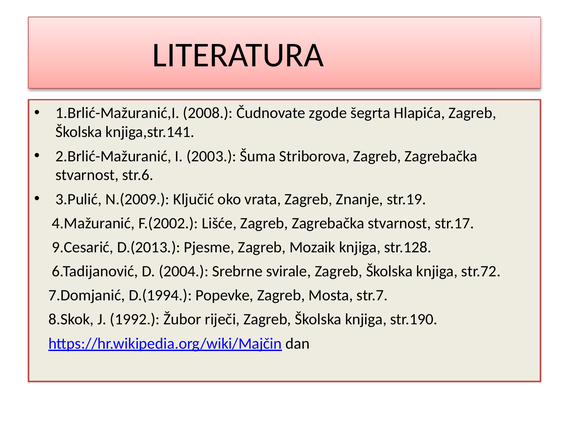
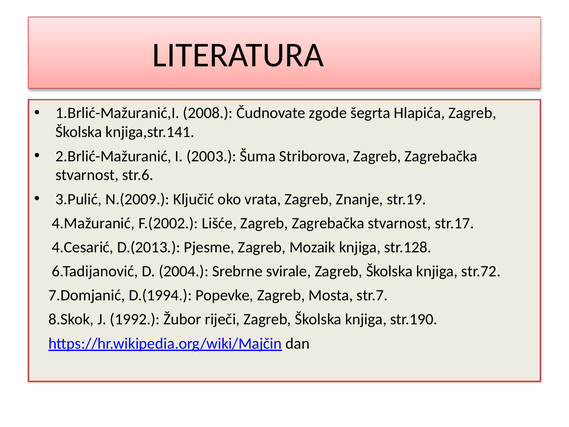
9.Cesarić: 9.Cesarić -> 4.Cesarić (83, 247)
